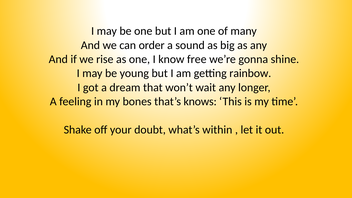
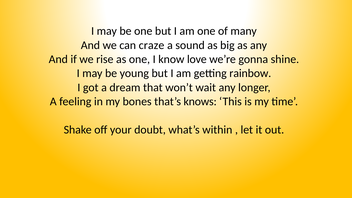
order: order -> craze (152, 45)
free: free -> love (197, 59)
